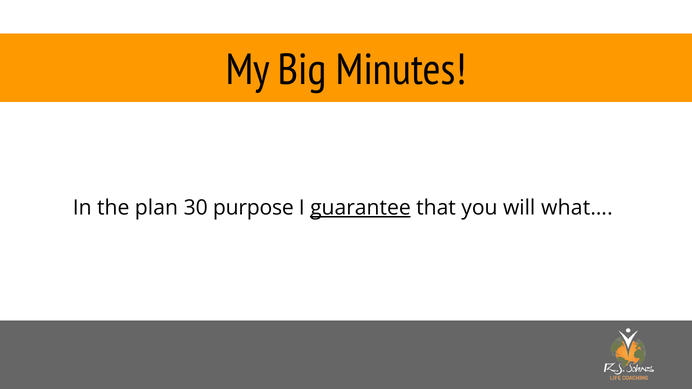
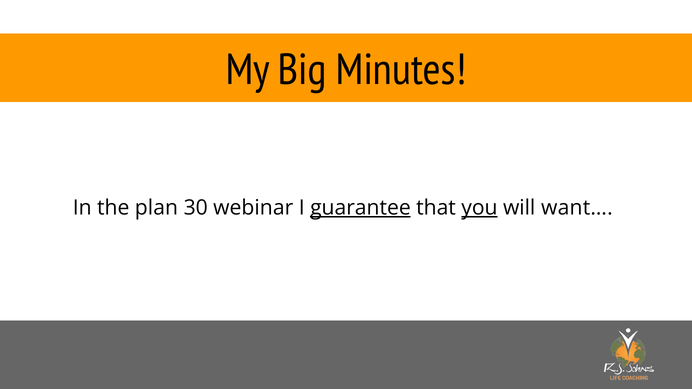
purpose: purpose -> webinar (253, 208)
you underline: none -> present (479, 208)
what…: what… -> want… (577, 208)
